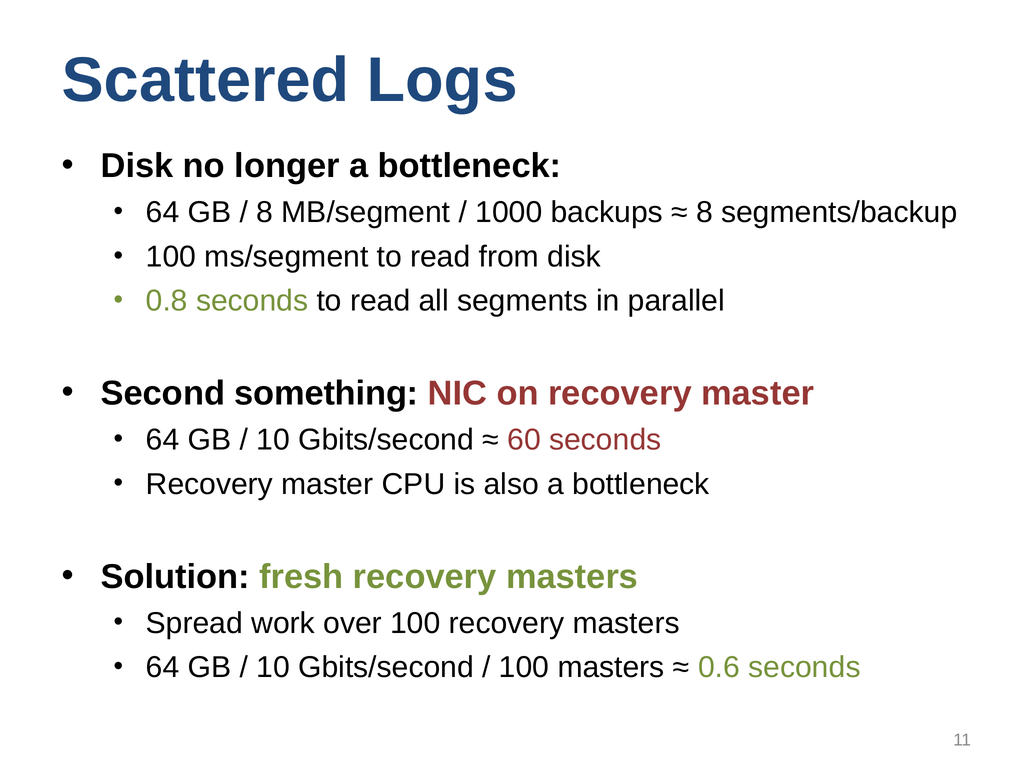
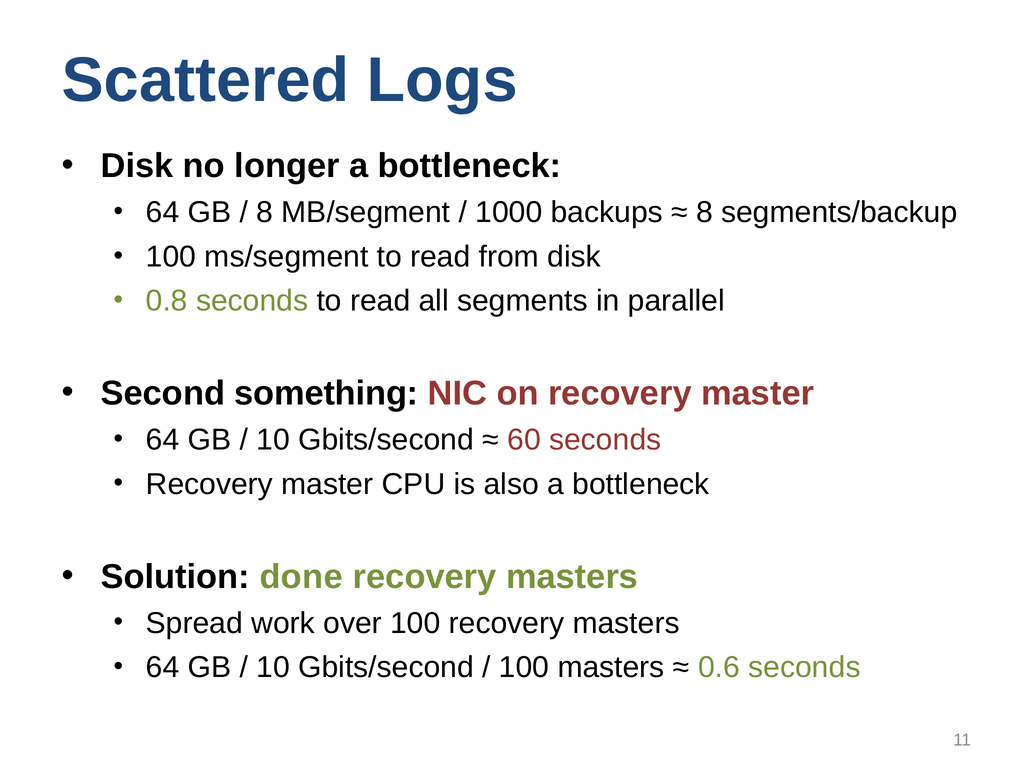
fresh: fresh -> done (301, 576)
